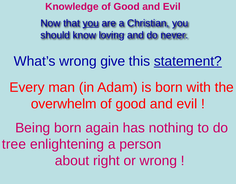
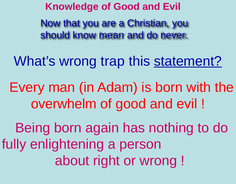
you underline: present -> none (91, 23)
loving: loving -> mean (111, 35)
give: give -> trap (113, 61)
tree: tree -> fully (14, 144)
